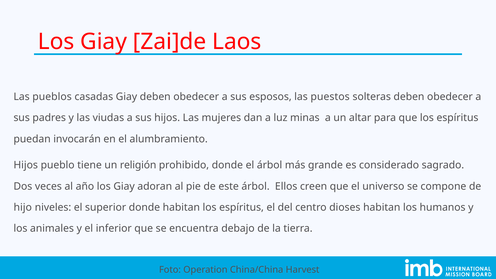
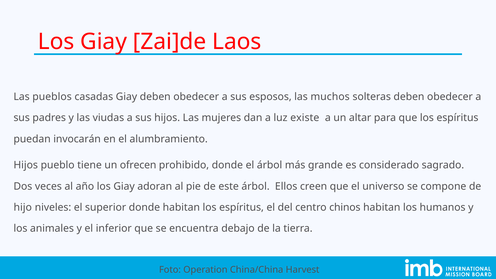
puestos: puestos -> muchos (330, 97)
minas: minas -> existe (305, 118)
religión: religión -> ofrecen (138, 165)
dioses: dioses -> chinos (345, 207)
